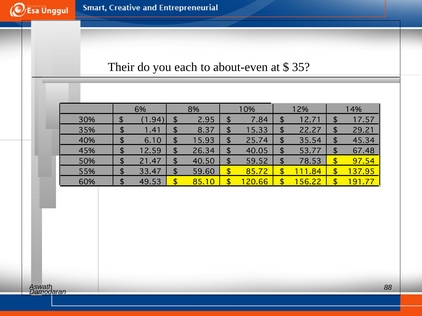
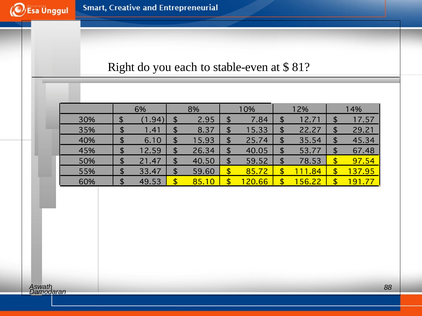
Their: Their -> Right (121, 67)
about-even: about-even -> stable-even (241, 67)
35: 35 -> 81 (301, 67)
